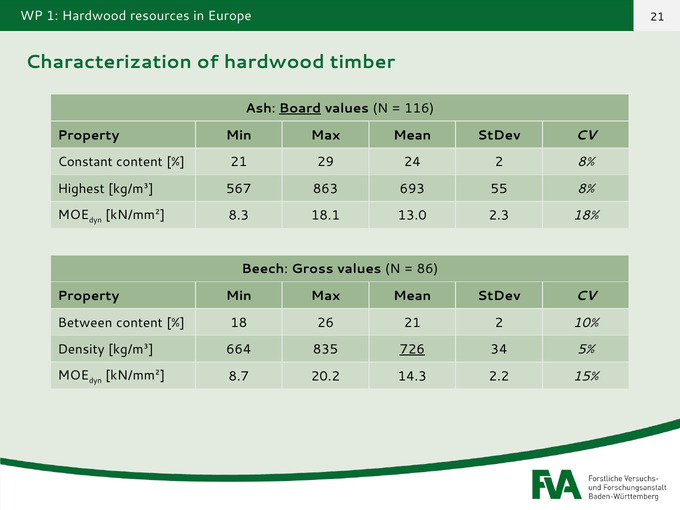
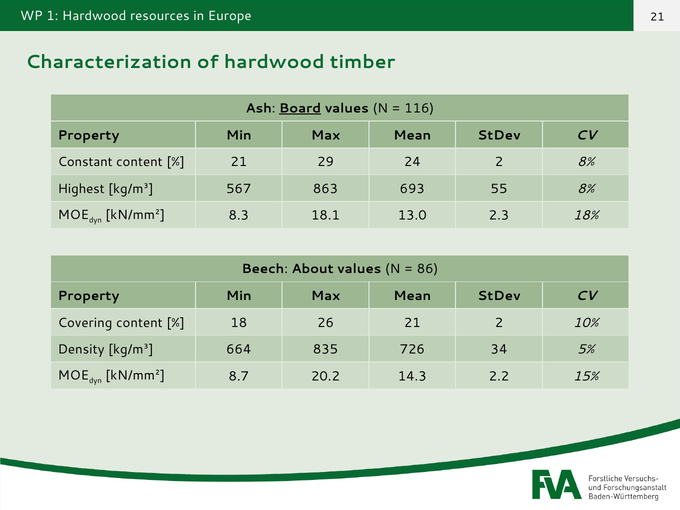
Gross: Gross -> About (313, 269)
Between: Between -> Covering (85, 323)
726 underline: present -> none (412, 349)
